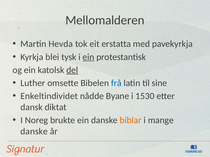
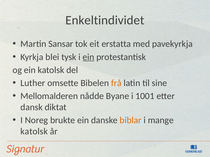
Mellomalderen: Mellomalderen -> Enkeltindividet (105, 20)
Hevda: Hevda -> Sansar (61, 44)
del underline: present -> none (72, 70)
frå colour: blue -> orange (116, 83)
Enkeltindividet: Enkeltindividet -> Mellomalderen (49, 96)
1530: 1530 -> 1001 (145, 96)
danske: danske -> katolsk (34, 132)
